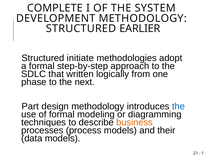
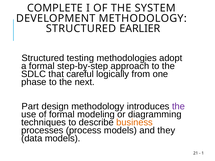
initiate: initiate -> testing (80, 58)
written: written -> careful (80, 74)
the colour: blue -> purple (178, 107)
their: their -> they (166, 131)
